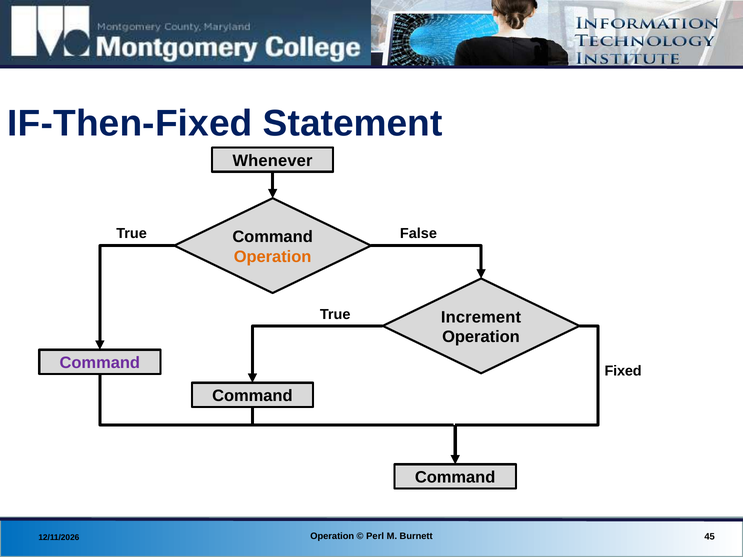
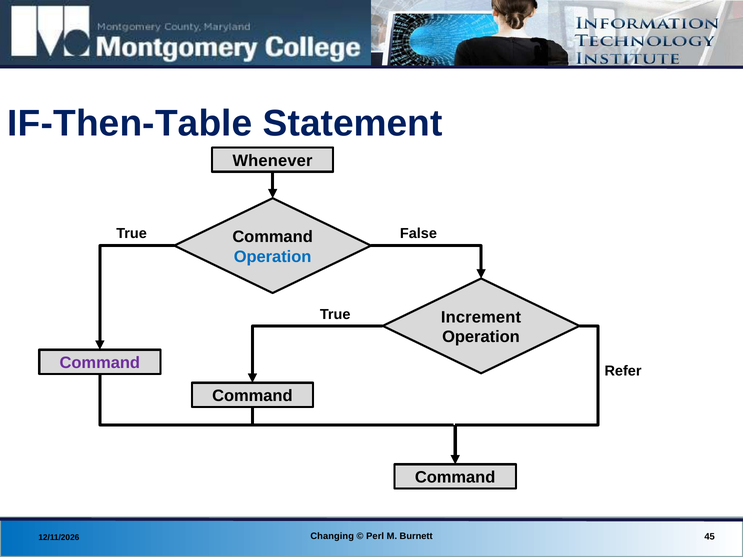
IF-Then-Fixed: IF-Then-Fixed -> IF-Then-Table (130, 123)
Operation colour: orange -> blue (273, 257)
Fixed: Fixed -> Refer (623, 371)
Operation: Operation -> Changing (332, 536)
